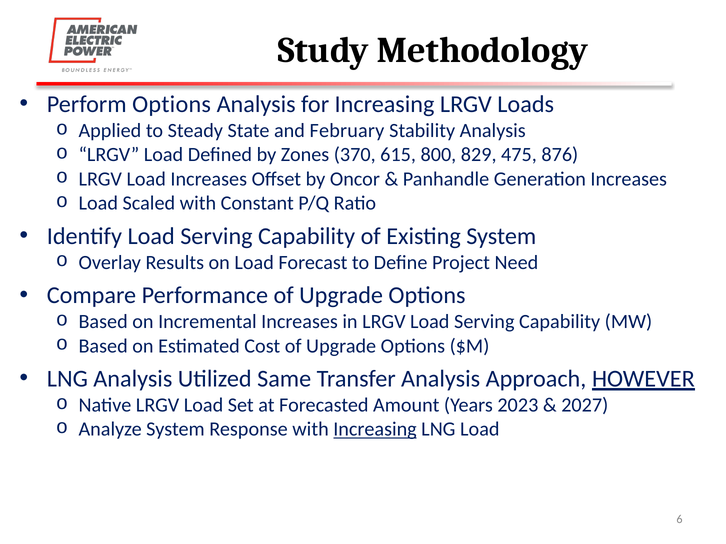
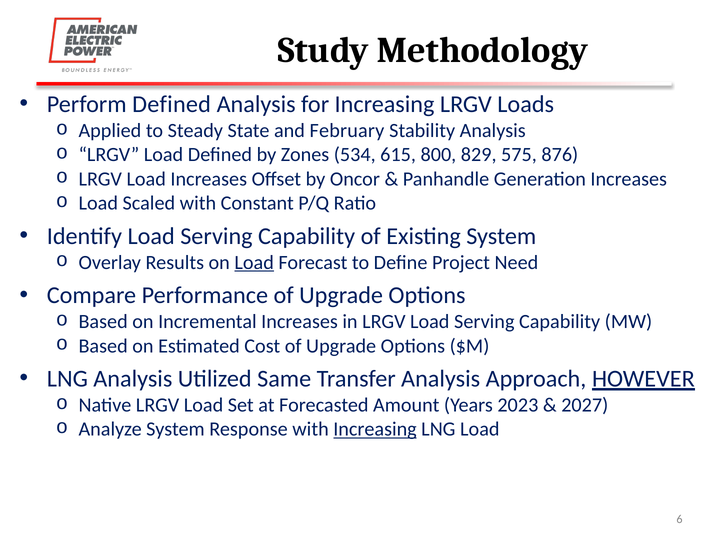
Perform Options: Options -> Defined (172, 104)
370: 370 -> 534 (355, 155)
475: 475 -> 575 (519, 155)
Load underline: none -> present (254, 263)
